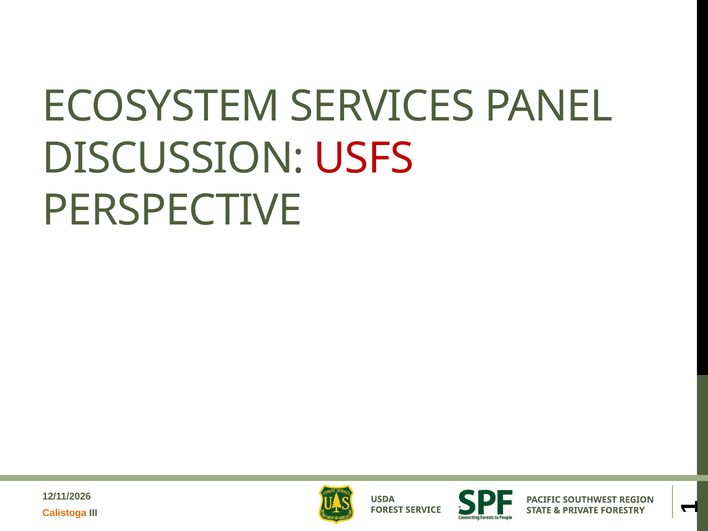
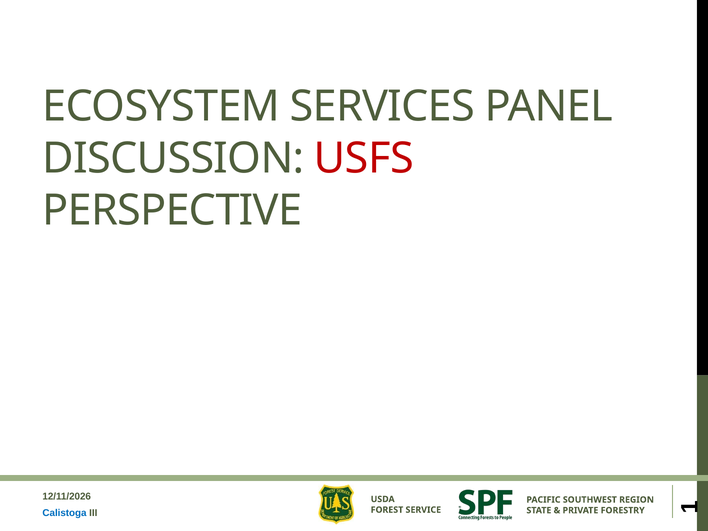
Calistoga colour: orange -> blue (65, 513)
